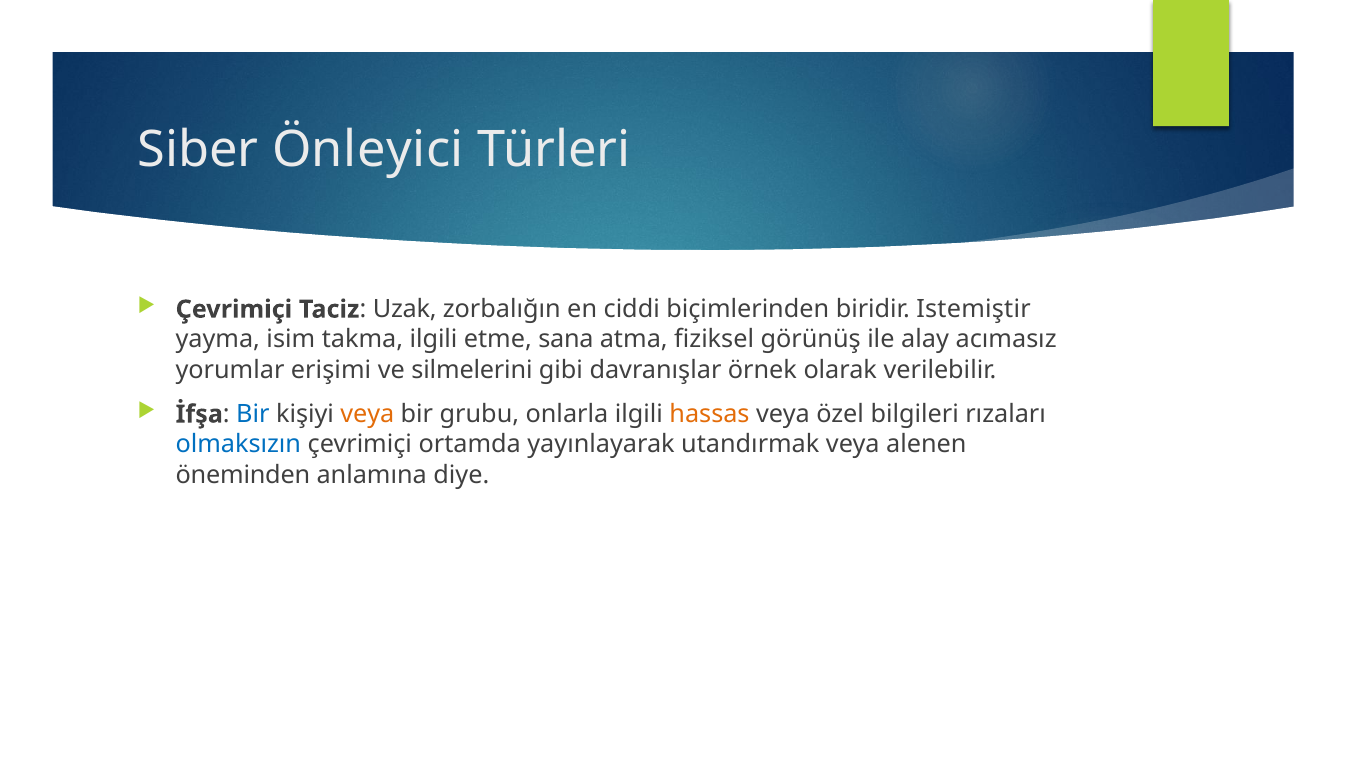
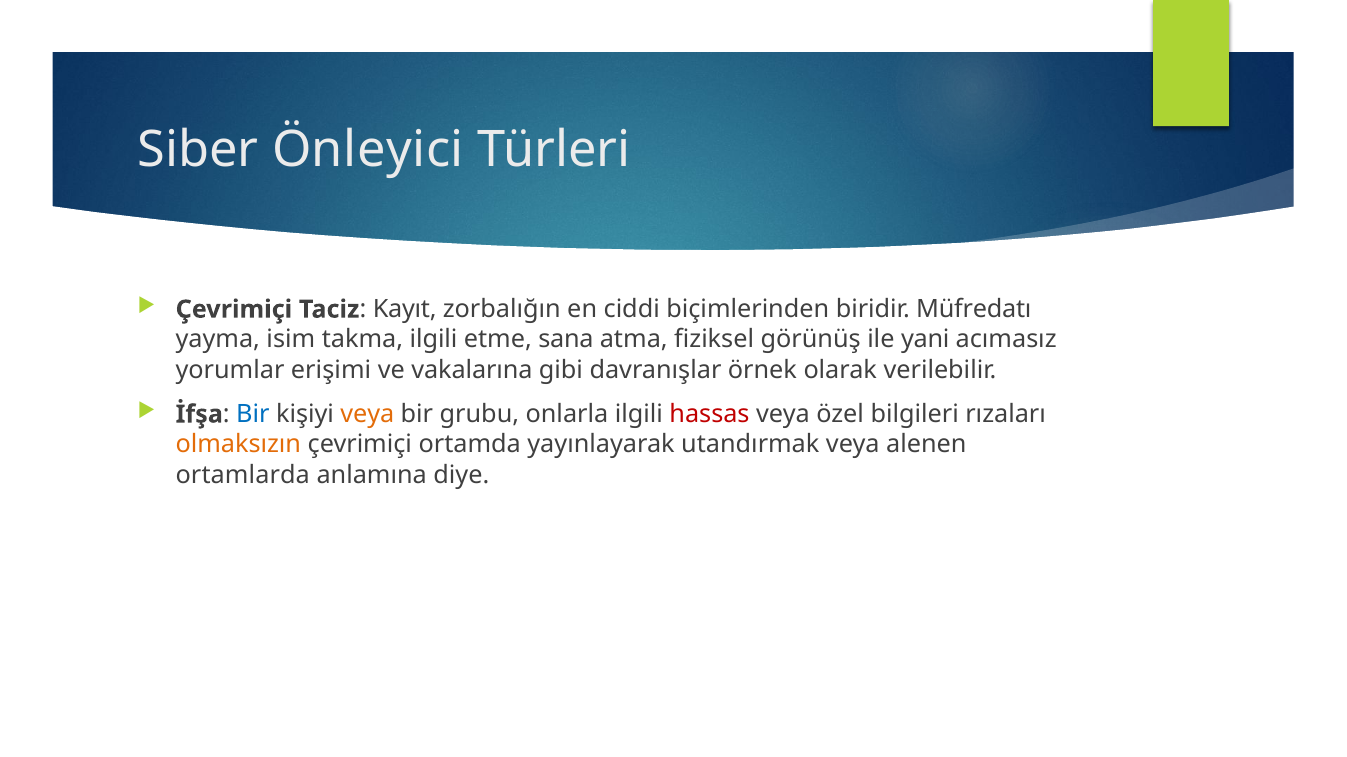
Uzak: Uzak -> Kayıt (405, 310)
Istemiştir: Istemiştir -> Müfredatı (974, 310)
alay: alay -> yani (925, 340)
silmelerini: silmelerini -> vakalarına (472, 370)
hassas colour: orange -> red (710, 415)
olmaksızın colour: blue -> orange (238, 445)
öneminden: öneminden -> ortamlarda (243, 475)
